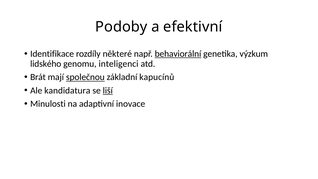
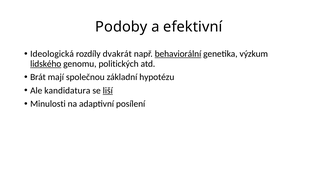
Identifikace: Identifikace -> Ideologická (52, 54)
některé: některé -> dvakrát (117, 54)
lidského underline: none -> present (46, 64)
inteligenci: inteligenci -> politických (119, 64)
společnou underline: present -> none (85, 77)
kapucínů: kapucínů -> hypotézu (157, 77)
inovace: inovace -> posílení (131, 104)
